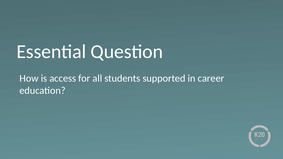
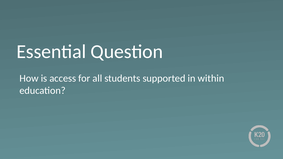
career: career -> within (211, 78)
